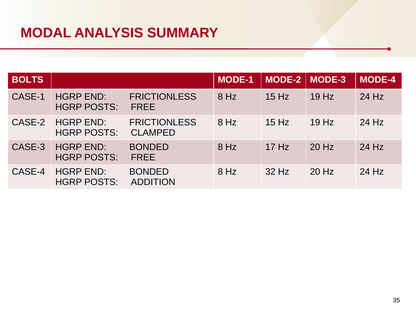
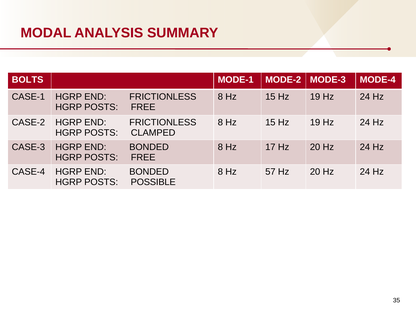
32: 32 -> 57 (270, 172)
ADDITION: ADDITION -> POSSIBLE (153, 182)
